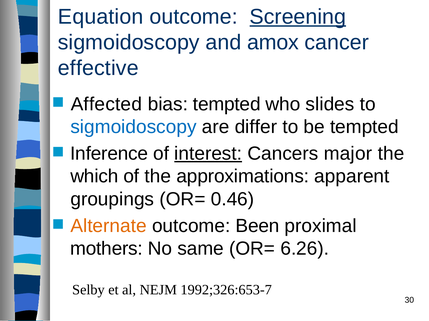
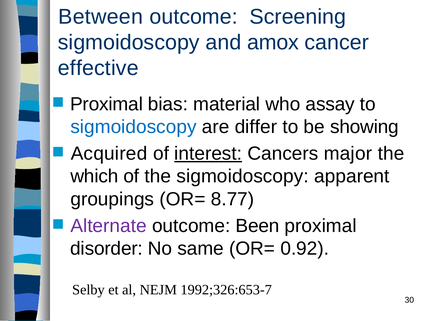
Equation: Equation -> Between (101, 17)
Screening underline: present -> none (298, 17)
Affected: Affected -> Proximal (107, 104)
bias tempted: tempted -> material (227, 104)
slides: slides -> assay (330, 104)
be tempted: tempted -> showing (364, 127)
Inference: Inference -> Acquired (109, 154)
the approximations: approximations -> sigmoidoscopy (243, 177)
0.46: 0.46 -> 8.77 (233, 200)
Alternate colour: orange -> purple (109, 226)
mothers: mothers -> disorder (107, 249)
6.26: 6.26 -> 0.92 (305, 249)
